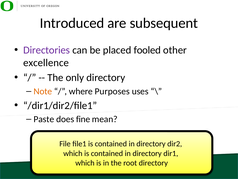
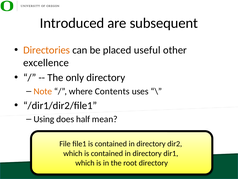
Directories colour: purple -> orange (47, 50)
fooled: fooled -> useful (147, 50)
Purposes: Purposes -> Contents (112, 91)
Paste: Paste -> Using (44, 119)
fine: fine -> half (83, 119)
